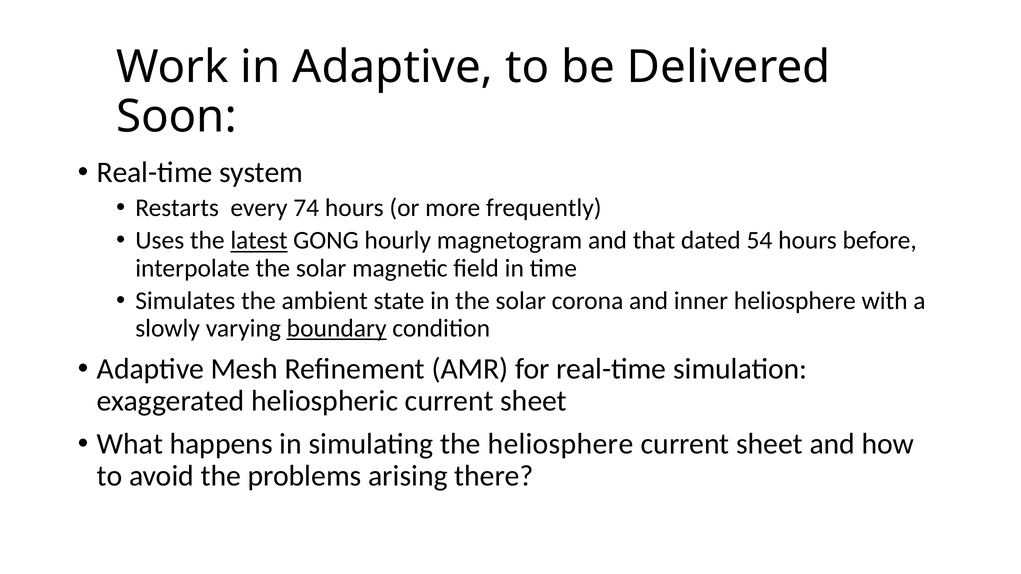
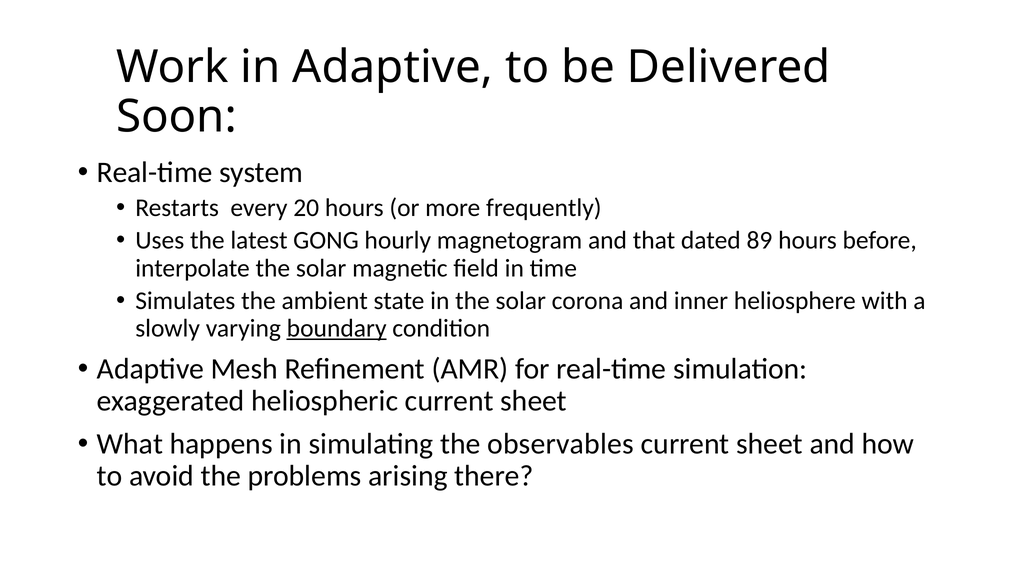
74: 74 -> 20 (306, 208)
latest underline: present -> none (259, 241)
54: 54 -> 89 (759, 241)
the heliosphere: heliosphere -> observables (561, 444)
